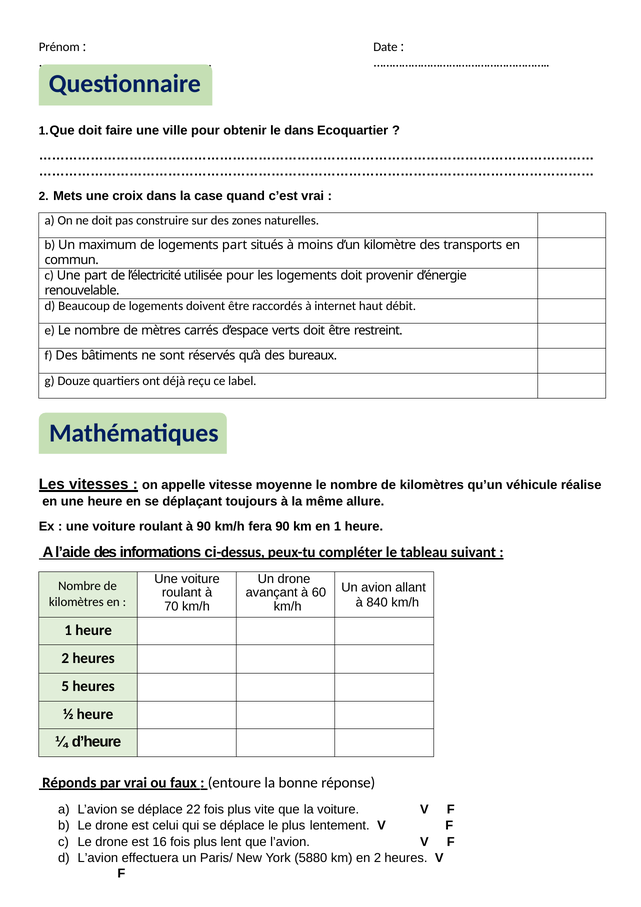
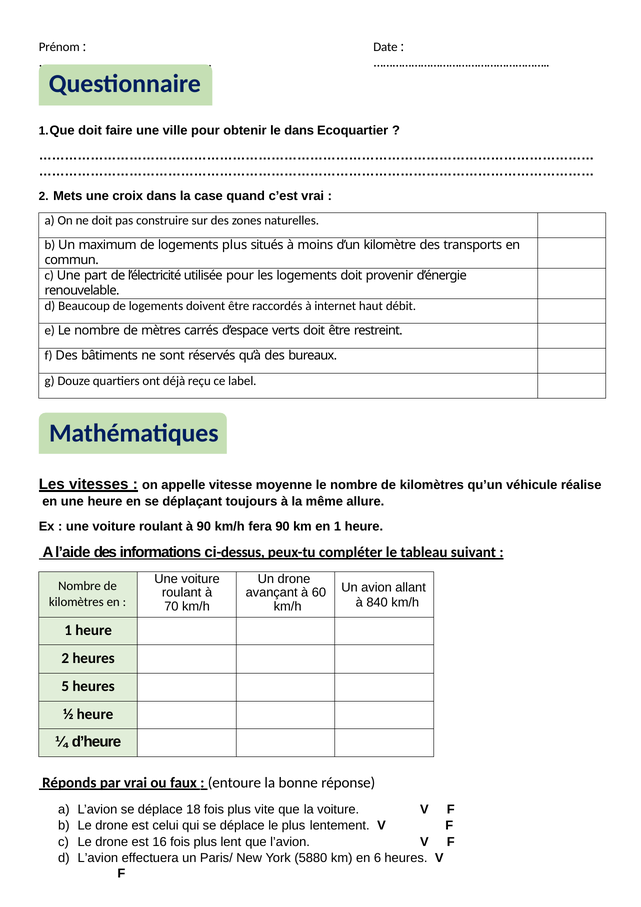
logements part: part -> plus (235, 245)
22: 22 -> 18 (193, 810)
en 2: 2 -> 6 (377, 858)
